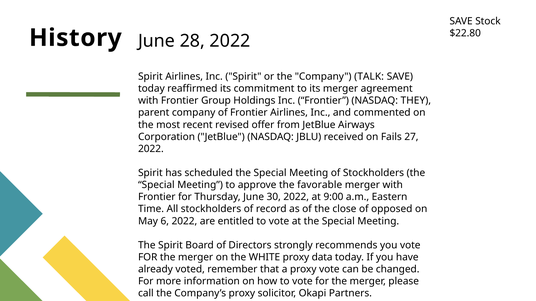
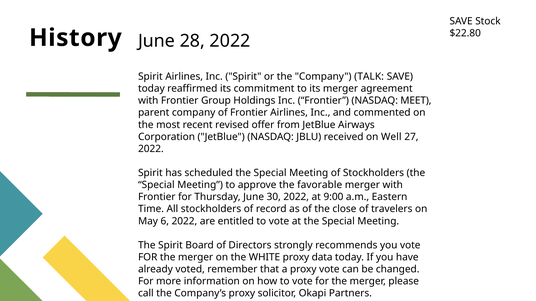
THEY: THEY -> MEET (416, 101)
Fails: Fails -> Well (391, 137)
opposed: opposed -> travelers (392, 209)
